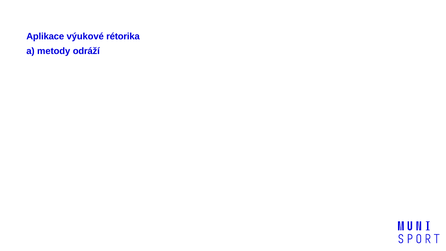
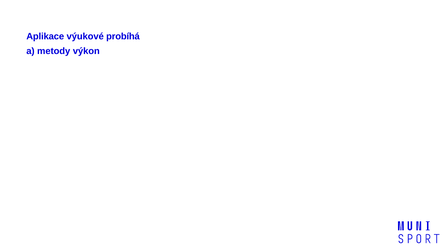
rétorika: rétorika -> probíhá (123, 36)
odráží: odráží -> výkon (86, 51)
